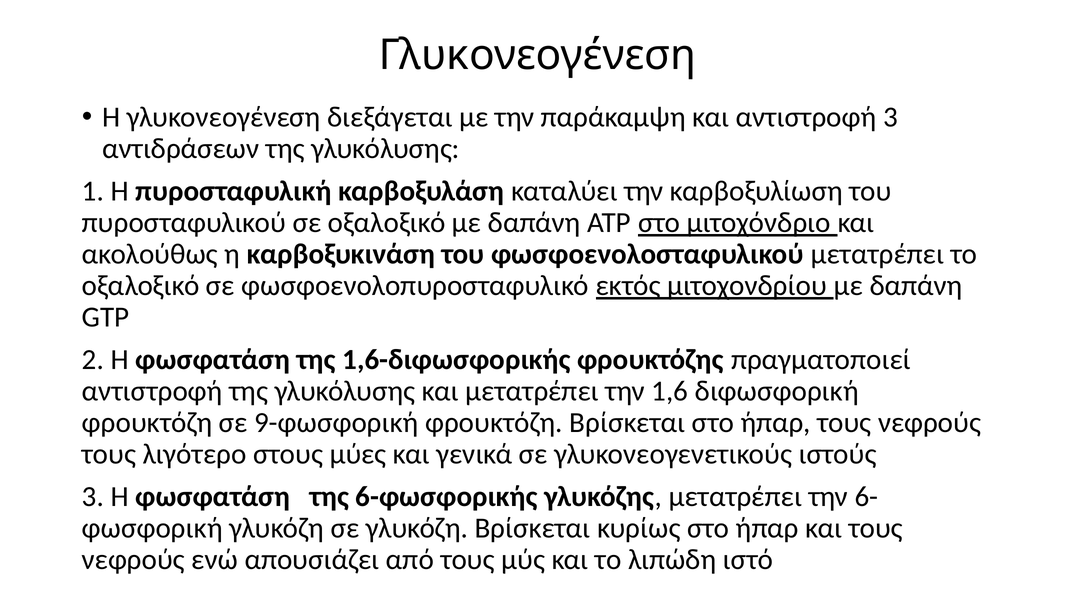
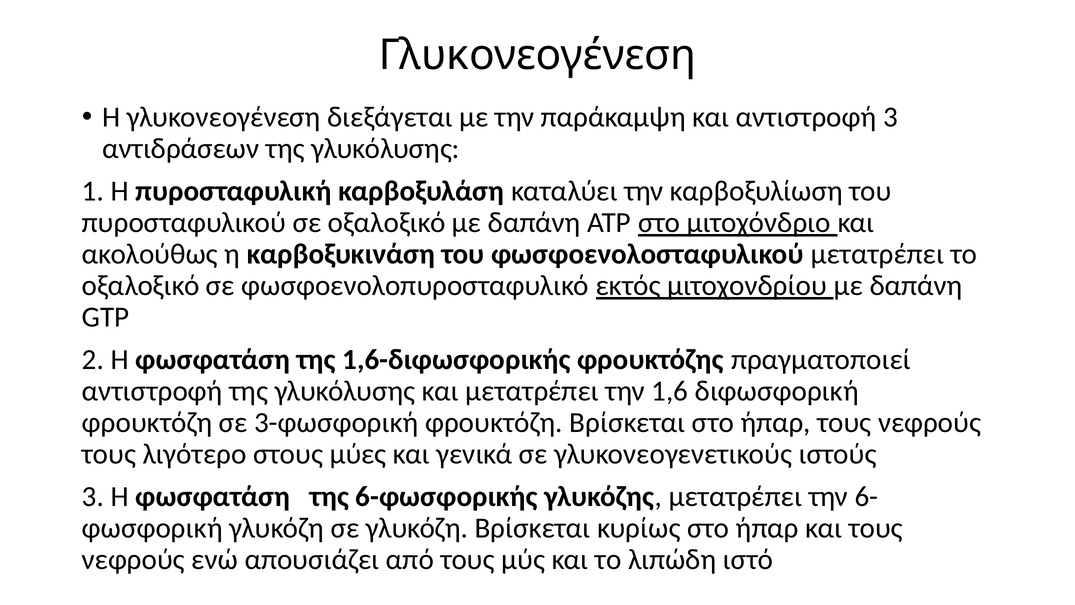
9-φωσφορική: 9-φωσφορική -> 3-φωσφορική (336, 422)
